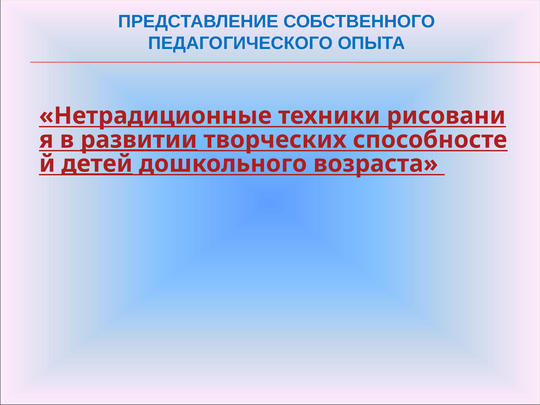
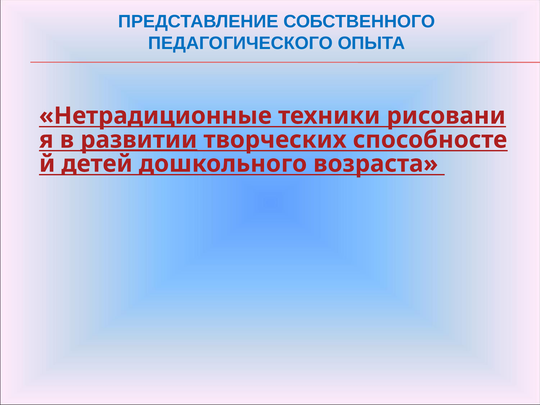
детей underline: present -> none (97, 164)
